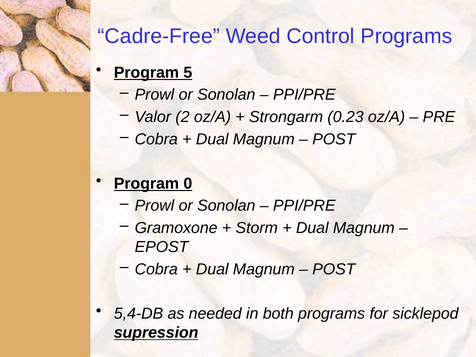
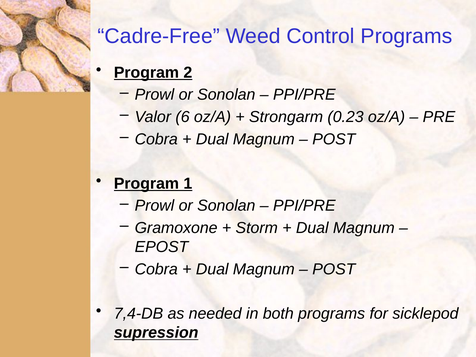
5: 5 -> 2 (188, 73)
2: 2 -> 6 (183, 117)
0: 0 -> 1 (188, 184)
5,4-DB: 5,4-DB -> 7,4-DB (139, 314)
